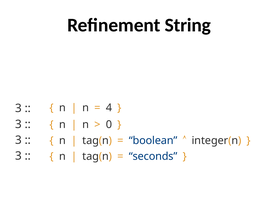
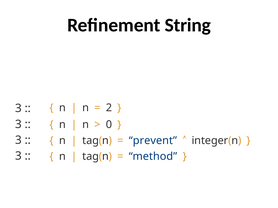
4: 4 -> 2 (109, 108)
boolean: boolean -> prevent (153, 141)
seconds: seconds -> method (153, 157)
